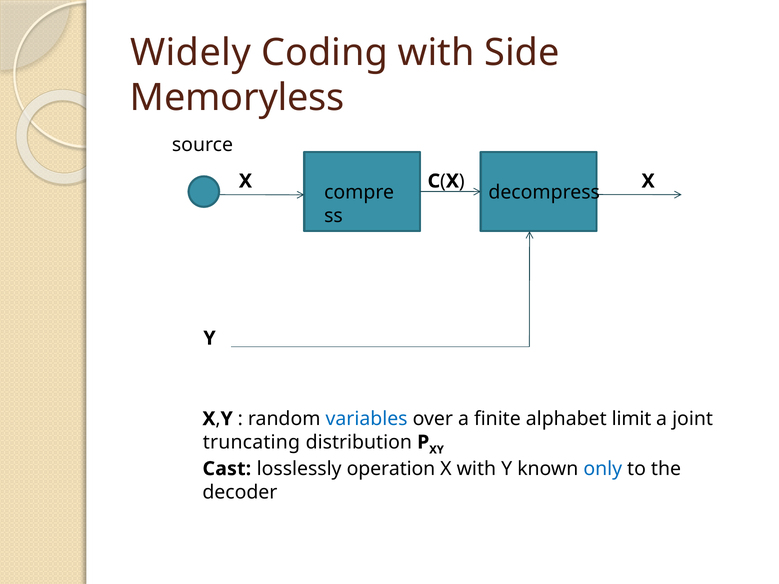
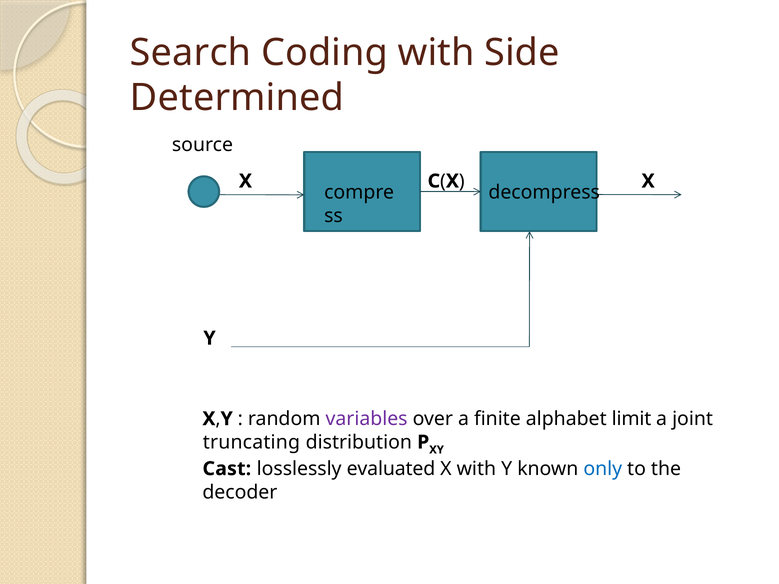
Widely: Widely -> Search (191, 53)
Memoryless: Memoryless -> Determined (237, 98)
variables colour: blue -> purple (367, 419)
operation: operation -> evaluated (391, 469)
